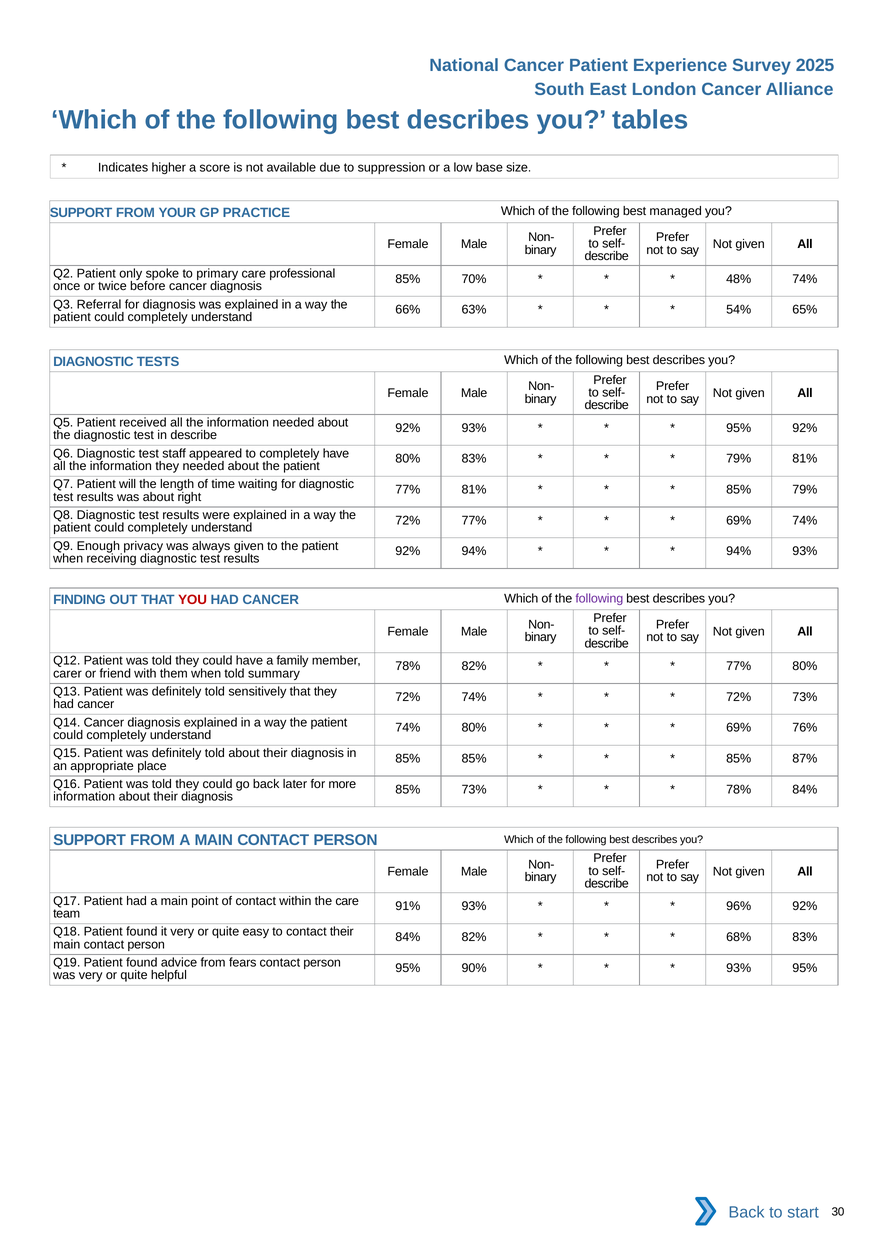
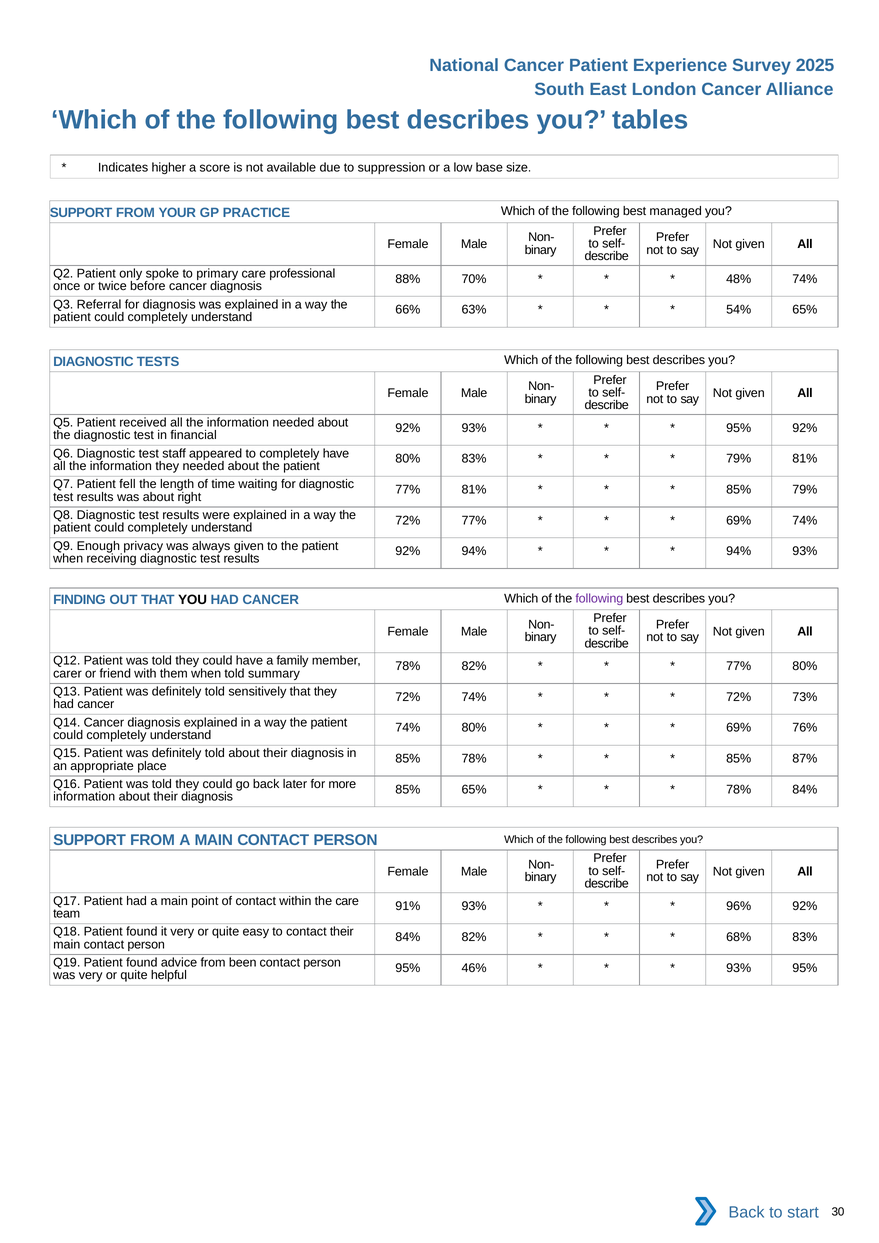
85%: 85% -> 88% (408, 279)
in describe: describe -> financial (194, 436)
will: will -> fell (127, 485)
YOU colour: red -> black (193, 600)
85% 85%: 85% -> 78% (474, 759)
85% 73%: 73% -> 65% (474, 790)
fears: fears -> been (243, 963)
90%: 90% -> 46% (474, 969)
